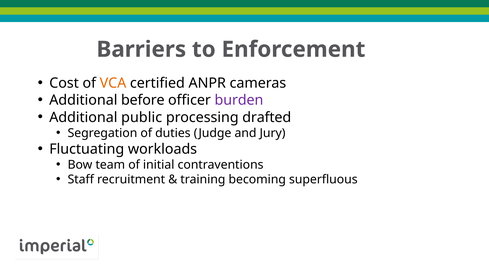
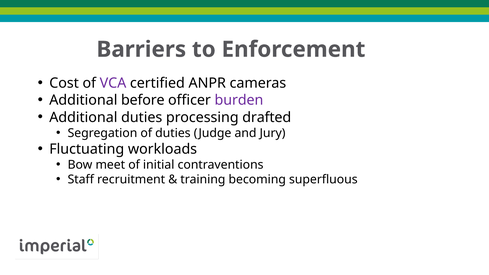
VCA colour: orange -> purple (113, 83)
Additional public: public -> duties (142, 117)
team: team -> meet (110, 165)
